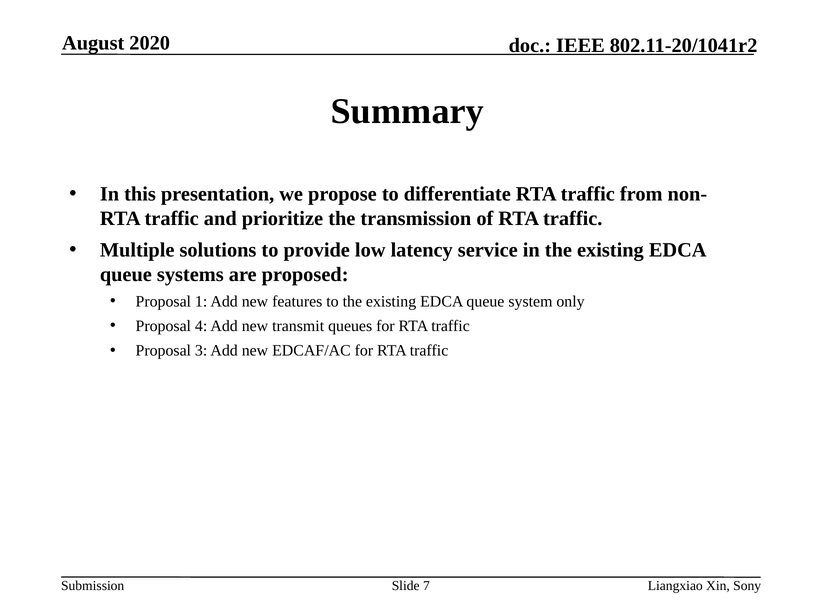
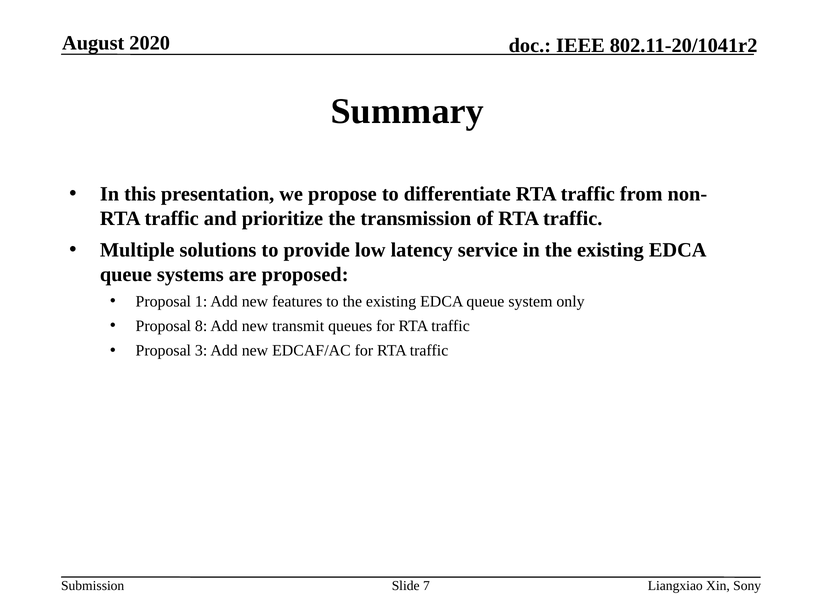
4: 4 -> 8 (201, 326)
